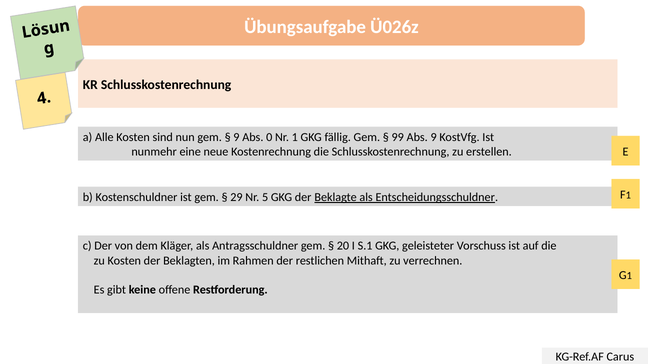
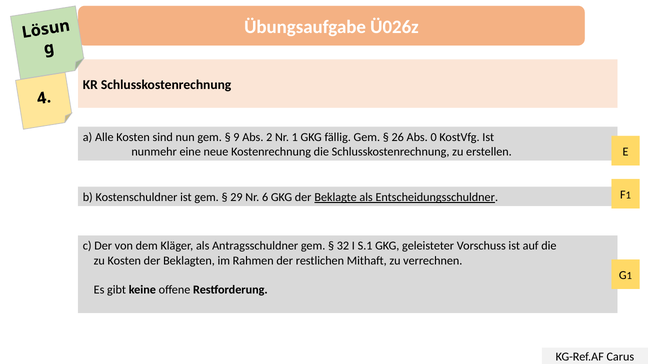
0: 0 -> 2 (269, 137)
99: 99 -> 26 (398, 137)
Abs 9: 9 -> 0 (434, 137)
5: 5 -> 6 (265, 197)
20: 20 -> 32 (343, 246)
